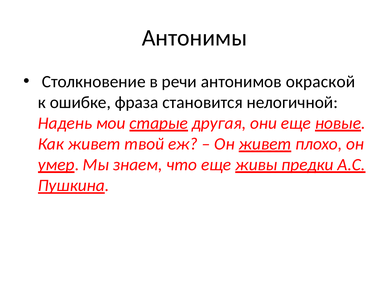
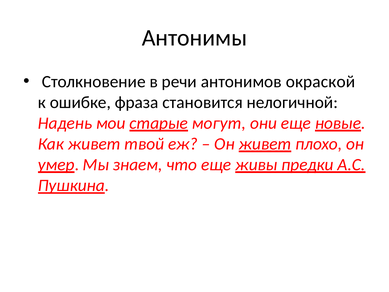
другая: другая -> могут (219, 123)
